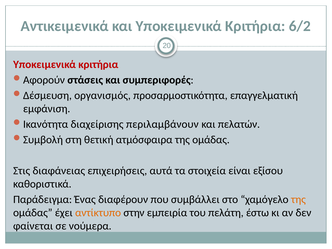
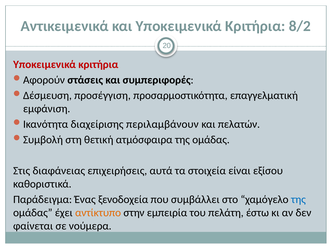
6/2: 6/2 -> 8/2 (300, 26)
οργανισμός: οργανισμός -> προσέγγιση (103, 96)
διαφέρουν: διαφέρουν -> ξενοδοχεία (123, 200)
της colour: orange -> blue (298, 200)
